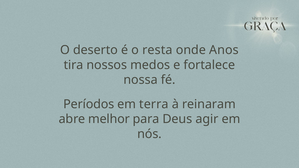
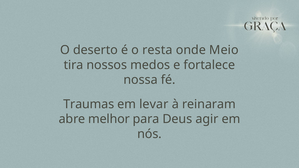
Anos: Anos -> Meio (224, 50)
Períodos: Períodos -> Traumas (89, 104)
terra: terra -> levar (154, 104)
